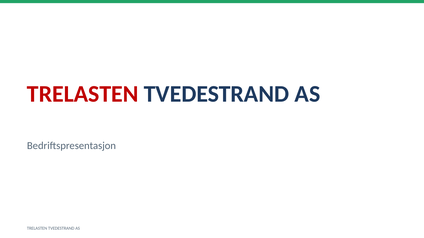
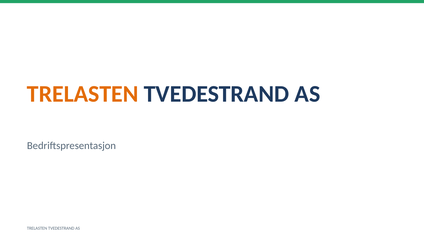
TRELASTEN colour: red -> orange (83, 94)
